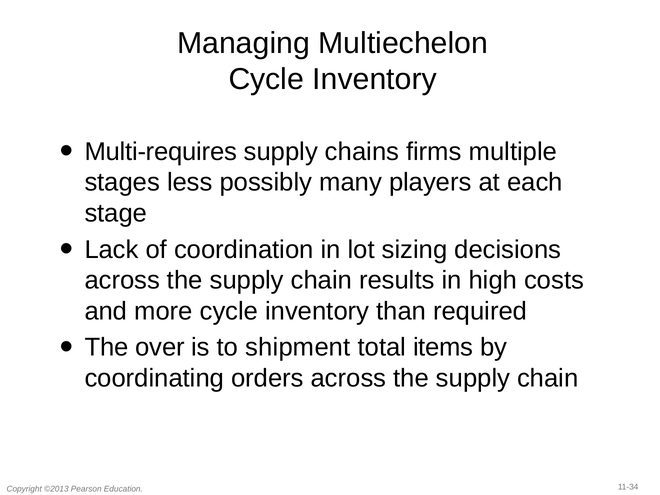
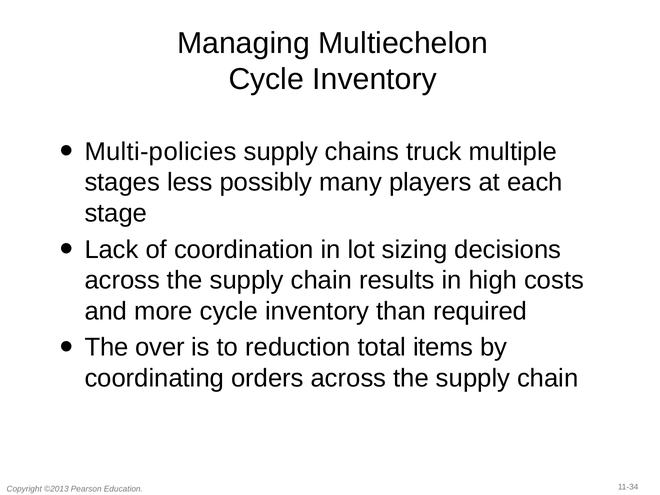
Multi-requires: Multi-requires -> Multi-policies (161, 152)
firms: firms -> truck (434, 152)
shipment: shipment -> reduction (298, 348)
